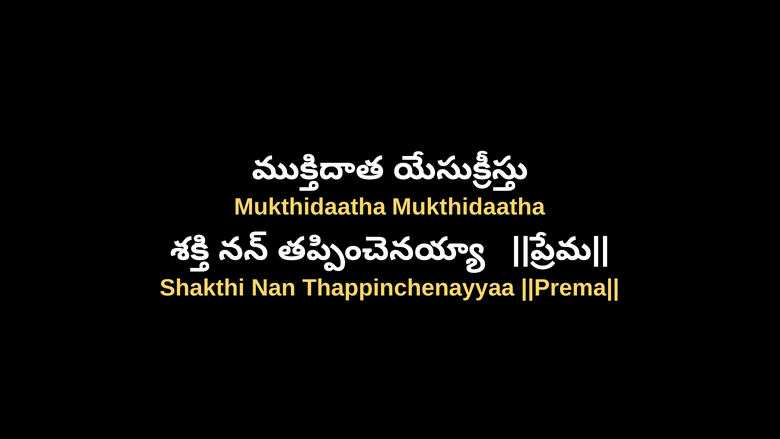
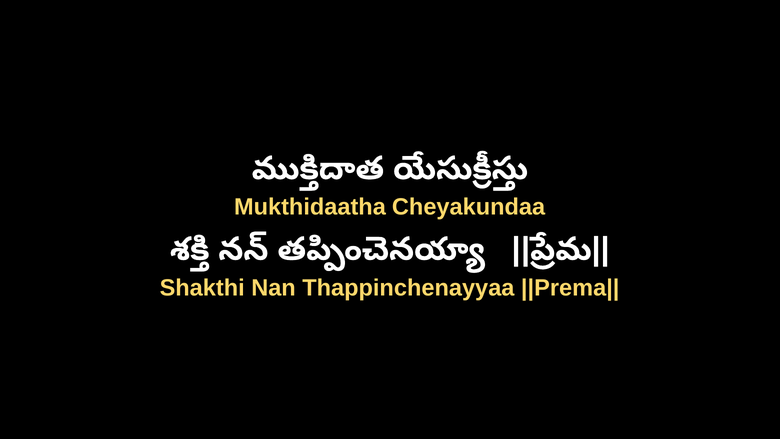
Mukthidaatha Mukthidaatha: Mukthidaatha -> Cheyakundaa (469, 207)
